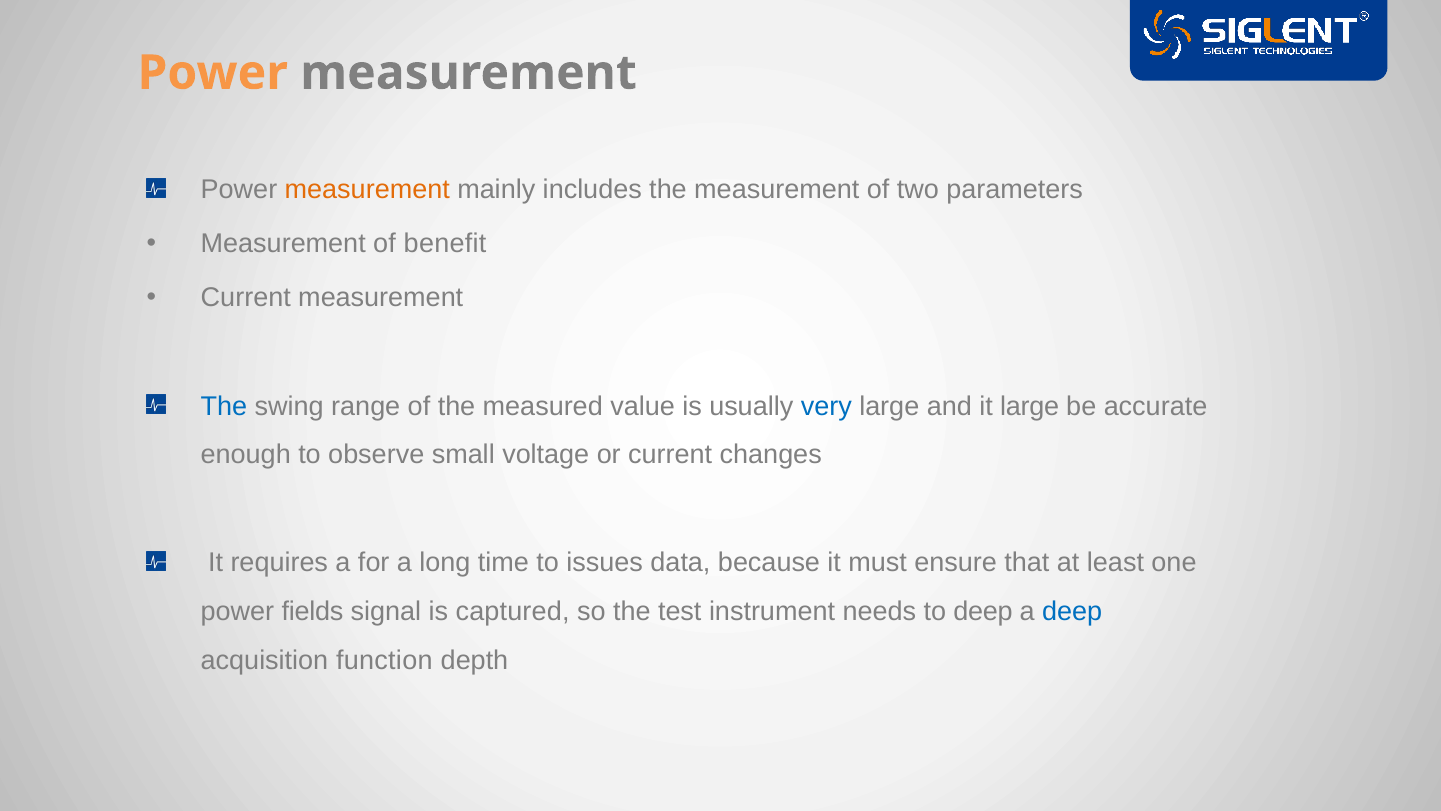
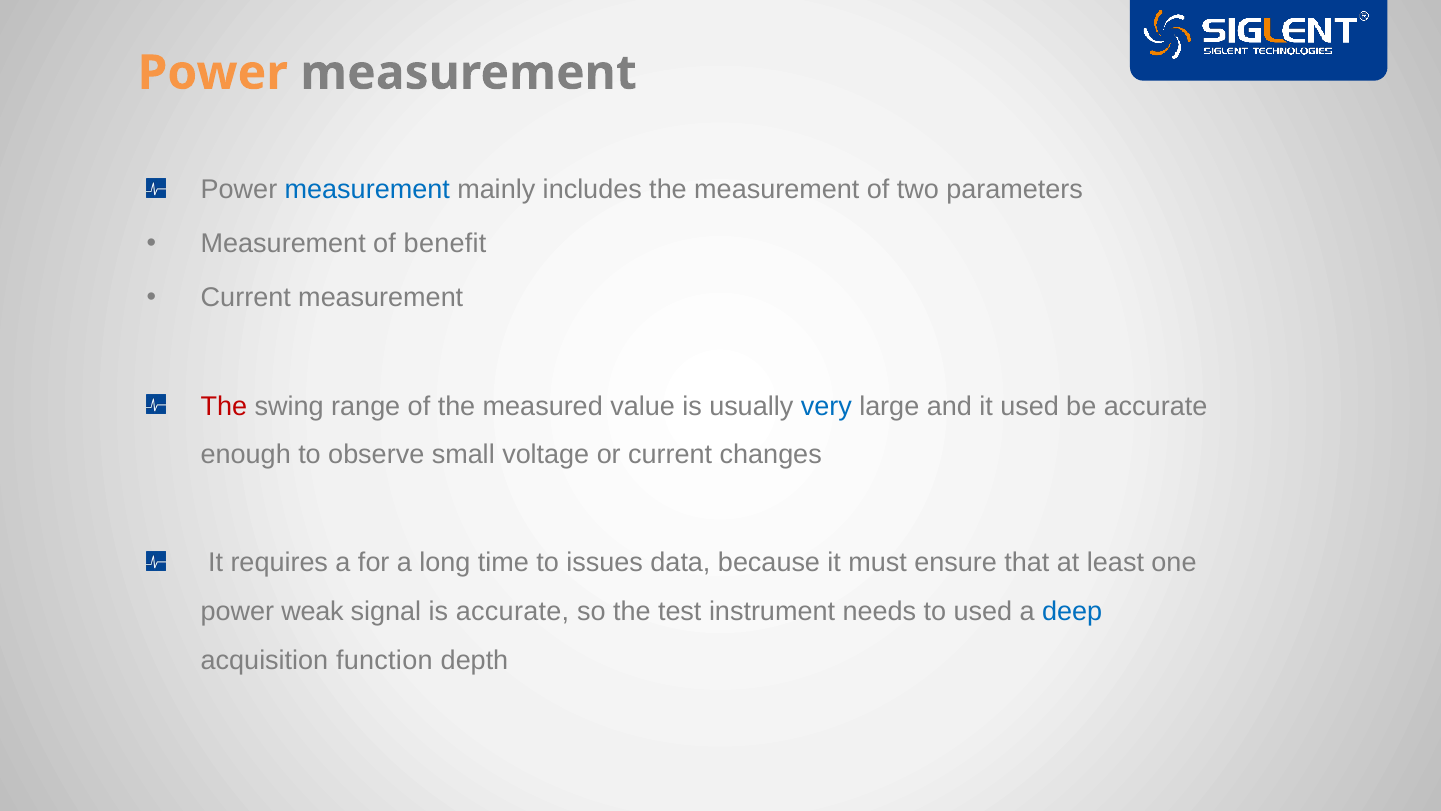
measurement colour: orange -> blue (367, 190)
The colour: blue -> red (224, 406)
it large: large -> used (1030, 406)
fields: fields -> weak (313, 611)
is captured: captured -> accurate (513, 611)
to deep: deep -> used (983, 611)
